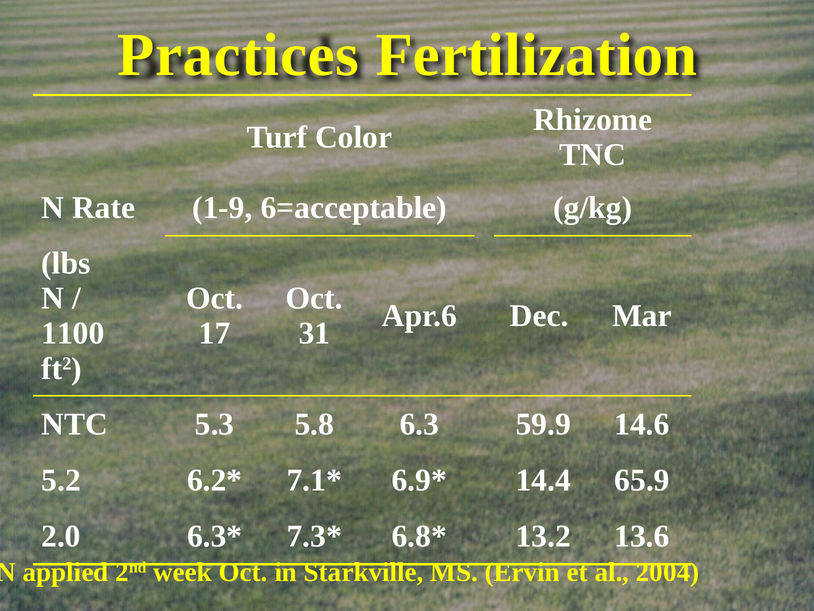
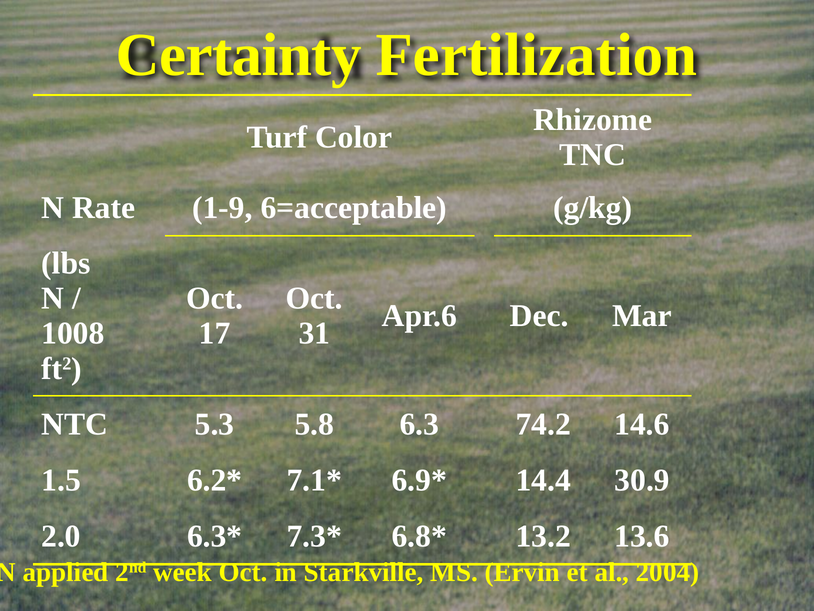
Practices: Practices -> Certainty (239, 55)
1100: 1100 -> 1008 (73, 333)
59.9: 59.9 -> 74.2 (543, 424)
5.2: 5.2 -> 1.5 (61, 480)
65.9: 65.9 -> 30.9 (642, 480)
